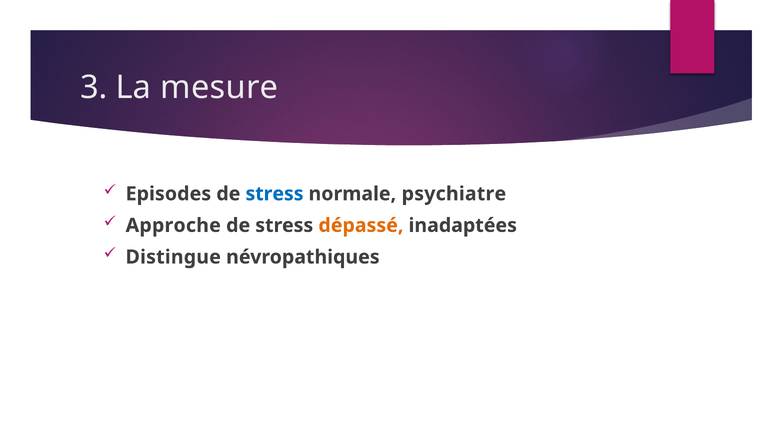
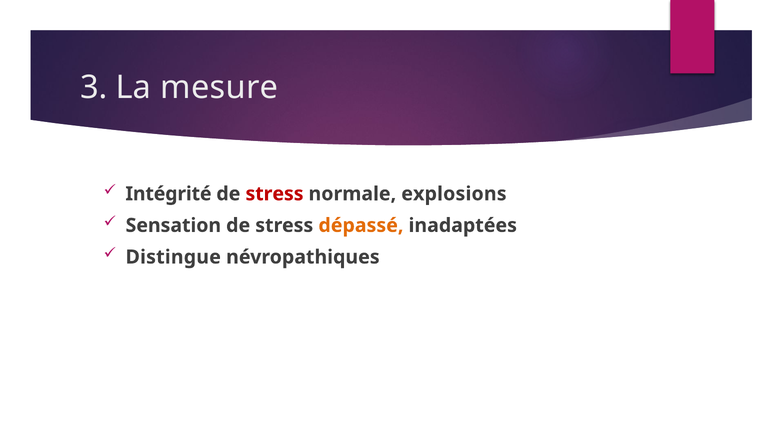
Episodes: Episodes -> Intégrité (169, 194)
stress colour: blue -> red (275, 194)
psychiatre: psychiatre -> explosions (454, 194)
Approche: Approche -> Sensation (173, 226)
